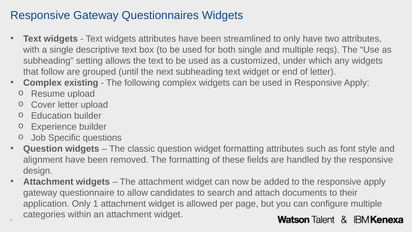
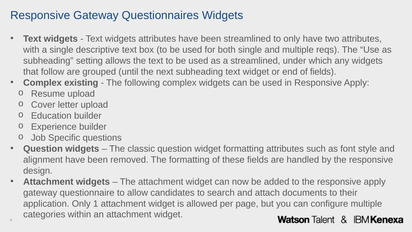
a customized: customized -> streamlined (255, 61)
of letter: letter -> fields (323, 72)
